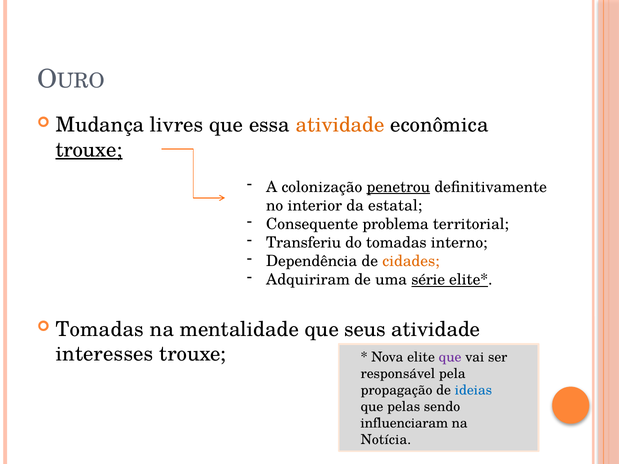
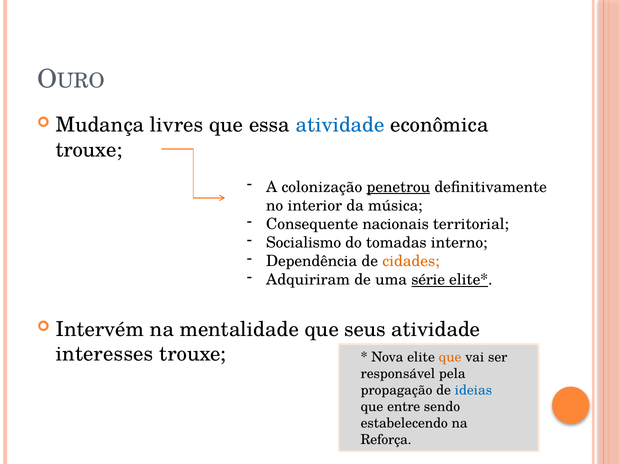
atividade colour: orange -> blue (340, 125)
trouxe underline: present -> none (89, 150)
estatal: estatal -> música (395, 206)
problema: problema -> nacionais (396, 224)
Transferiu: Transferiu -> Socialismo (304, 243)
Tomadas: Tomadas -> Intervém (100, 330)
que colour: purple -> orange (450, 357)
pelas: pelas -> entre (404, 407)
influenciaram: influenciaram -> estabelecendo (404, 423)
Notícia: Notícia -> Reforça (386, 440)
